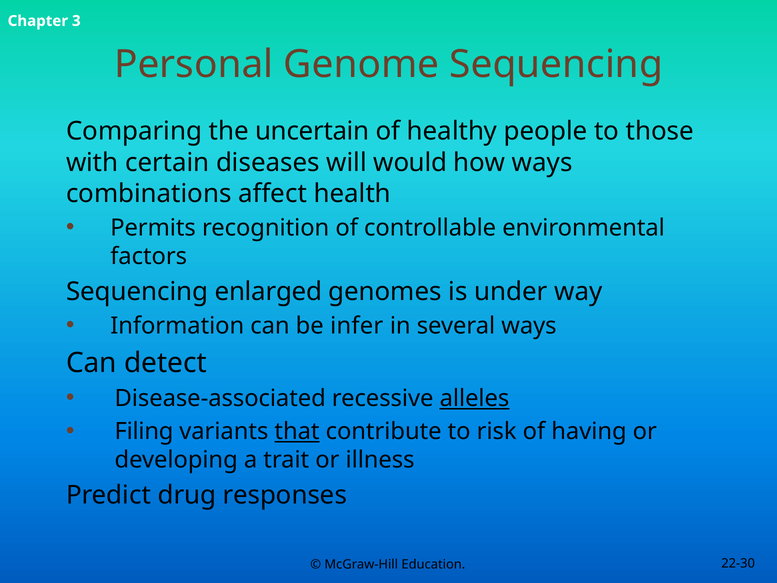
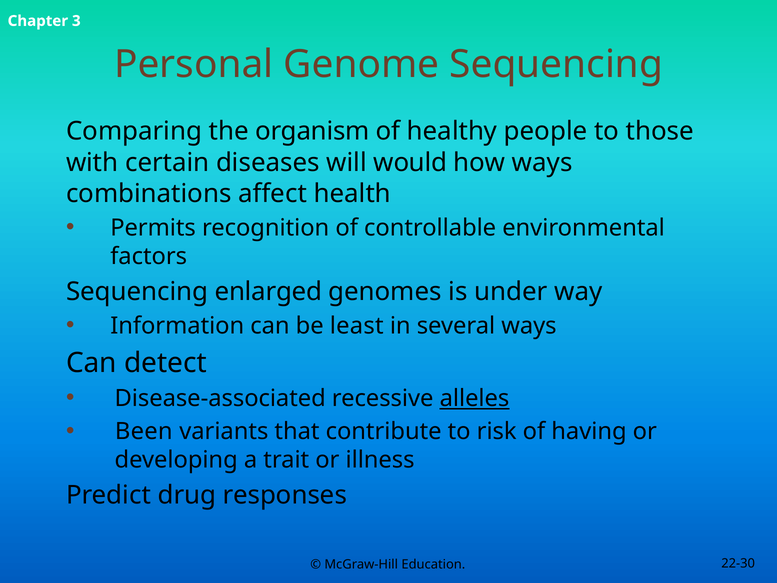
uncertain: uncertain -> organism (312, 131)
infer: infer -> least (357, 326)
Filing: Filing -> Been (144, 431)
that underline: present -> none (297, 431)
